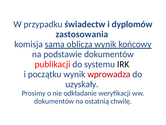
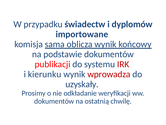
zastosowania: zastosowania -> importowane (82, 34)
IRK colour: black -> red (123, 64)
początku: początku -> kierunku (45, 74)
